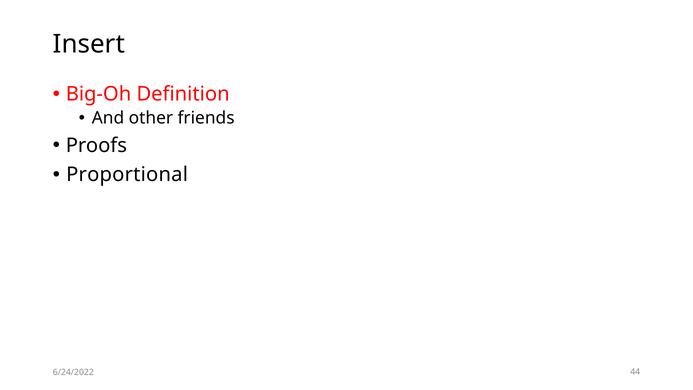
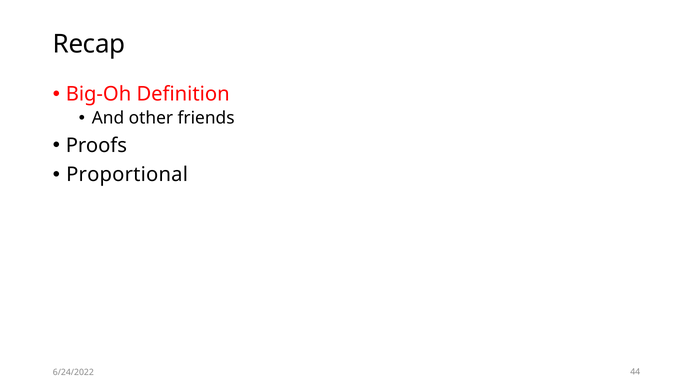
Insert: Insert -> Recap (89, 44)
